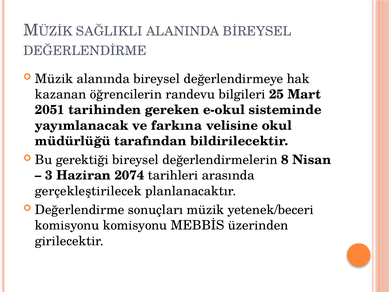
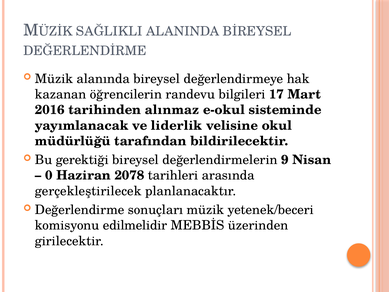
25: 25 -> 17 (277, 94)
2051: 2051 -> 2016 (50, 110)
gereken: gereken -> alınmaz (172, 110)
farkına: farkına -> liderlik (177, 125)
8: 8 -> 9 (285, 160)
3: 3 -> 0 (49, 175)
2074: 2074 -> 2078 (129, 175)
komisyonu komisyonu: komisyonu -> edilmelidir (135, 225)
